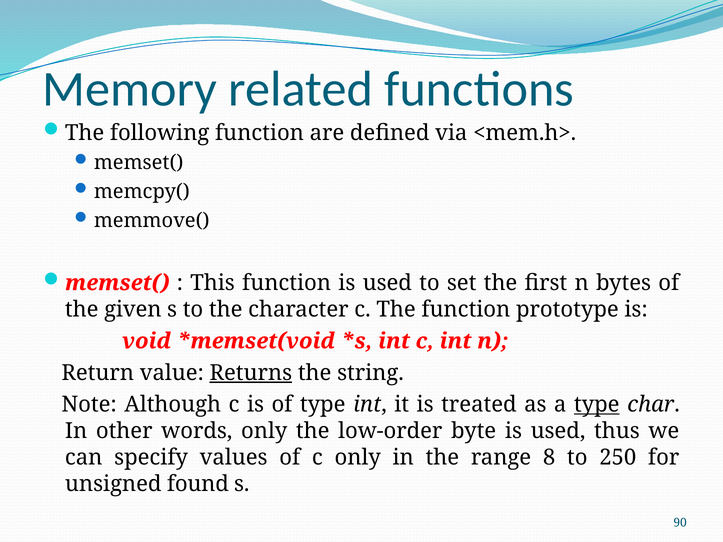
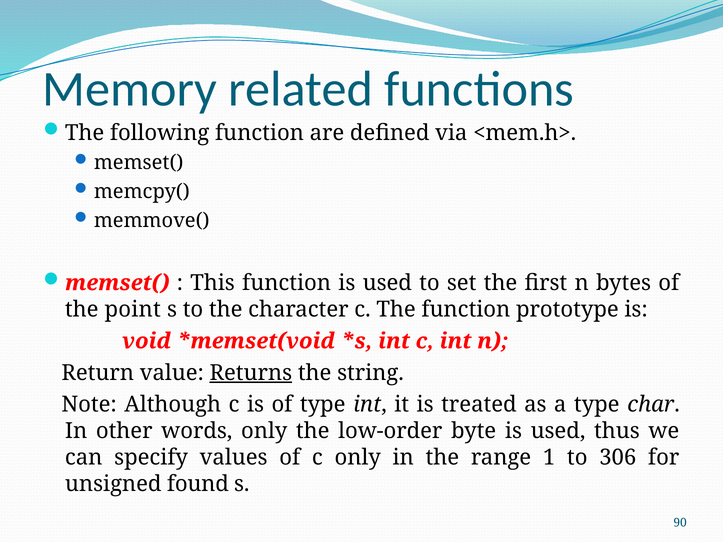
given: given -> point (133, 310)
type underline: present -> none (597, 405)
8: 8 -> 1 (549, 458)
250: 250 -> 306 (618, 458)
